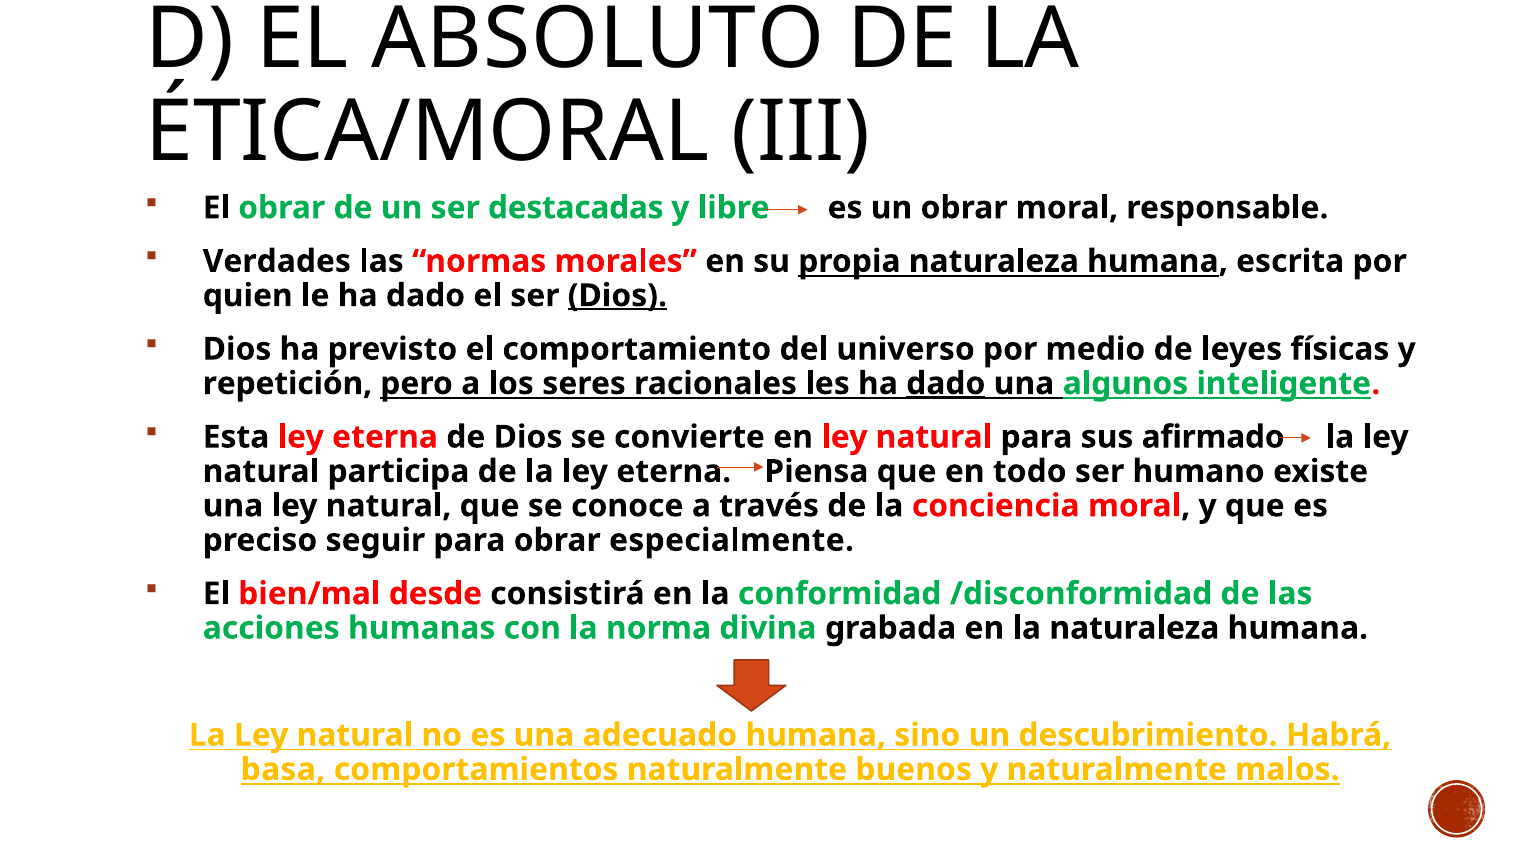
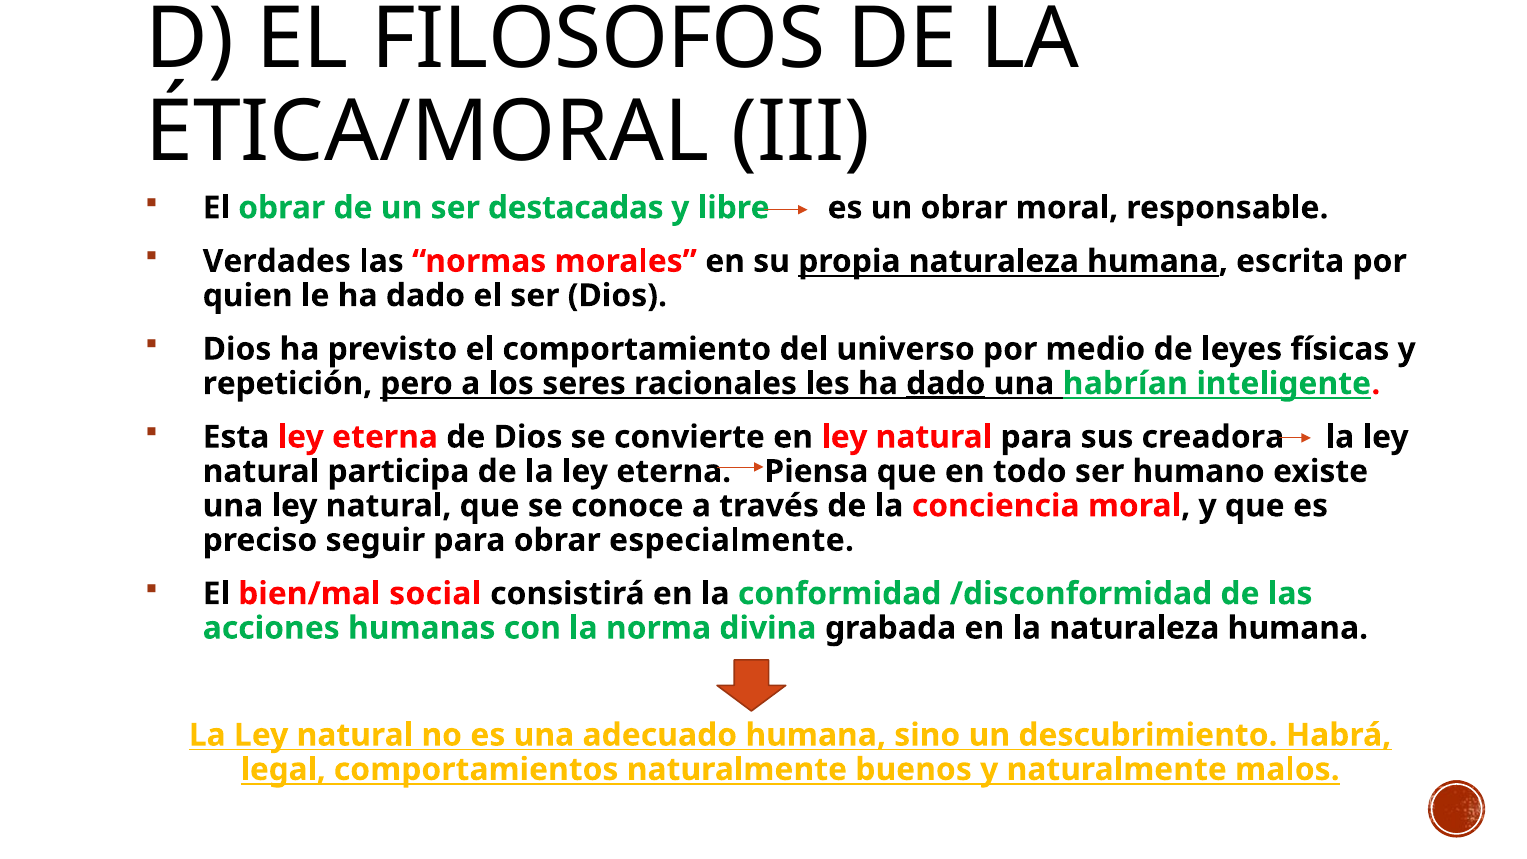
ABSOLUTO: ABSOLUTO -> FILÓSOFOS (598, 39)
Dios underline: present -> none (617, 296)
algunos: algunos -> habrían (1125, 384)
afirmado: afirmado -> creadora (1213, 437)
desde: desde -> social (435, 594)
basa: basa -> legal (283, 769)
